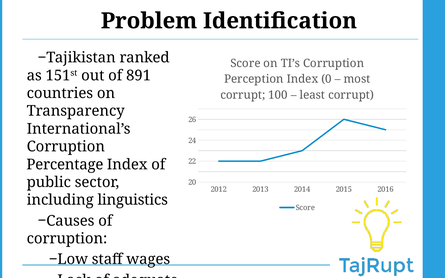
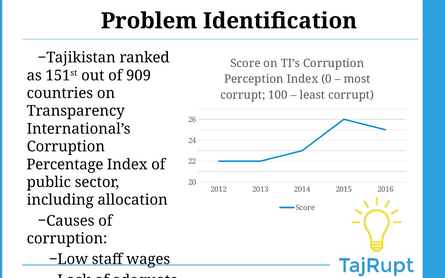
891: 891 -> 909 (139, 76)
linguistics: linguistics -> allocation (133, 200)
